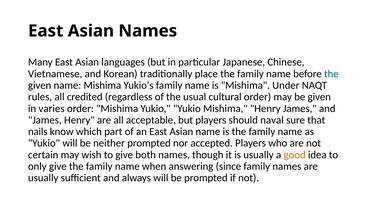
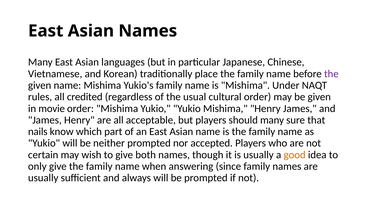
the colour: blue -> purple (331, 74)
varies: varies -> movie (52, 108)
should naval: naval -> many (272, 120)
